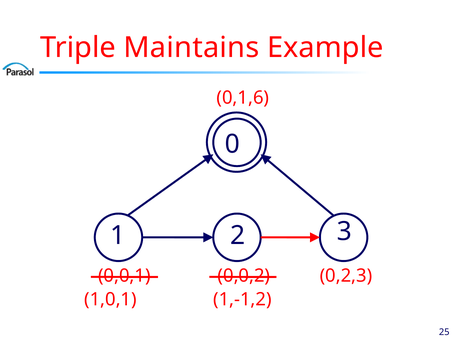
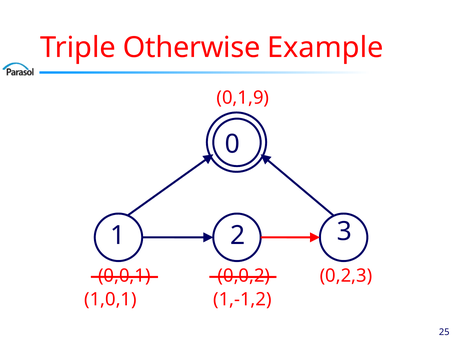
Maintains: Maintains -> Otherwise (192, 47)
0,1,6: 0,1,6 -> 0,1,9 (243, 98)
